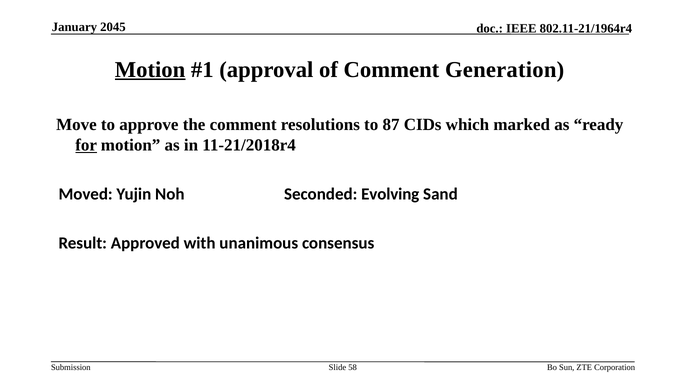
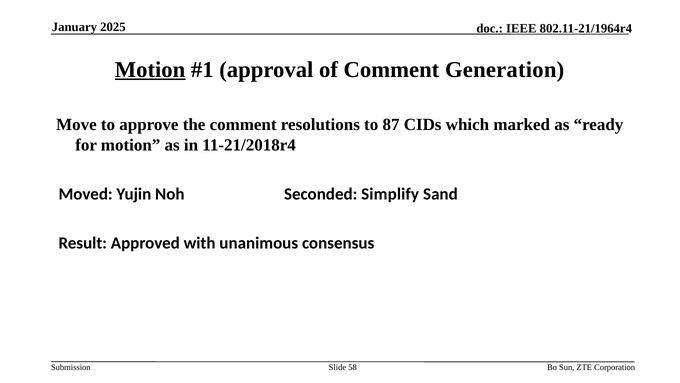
2045: 2045 -> 2025 (113, 27)
for underline: present -> none (86, 145)
Evolving: Evolving -> Simplify (390, 194)
